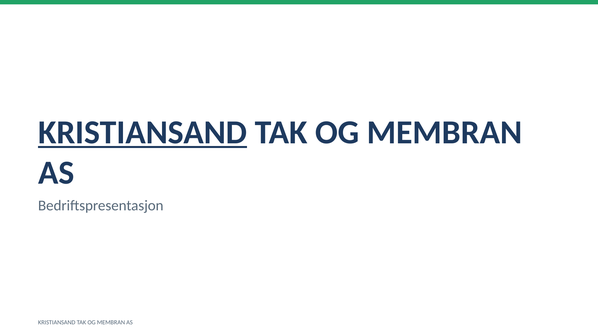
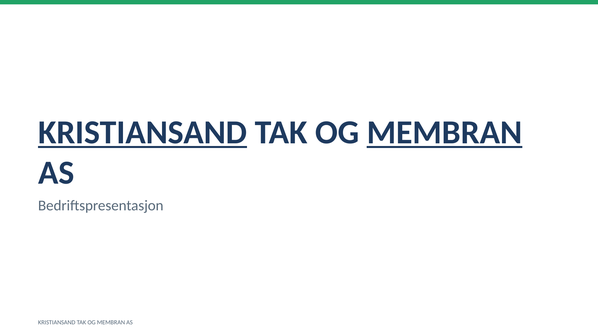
MEMBRAN underline: none -> present (444, 133)
